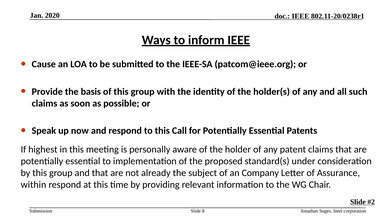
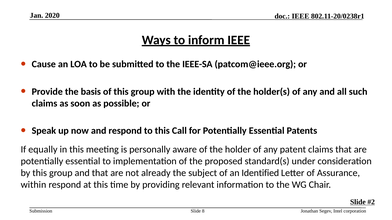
highest: highest -> equally (43, 150)
Company: Company -> Identified (260, 173)
